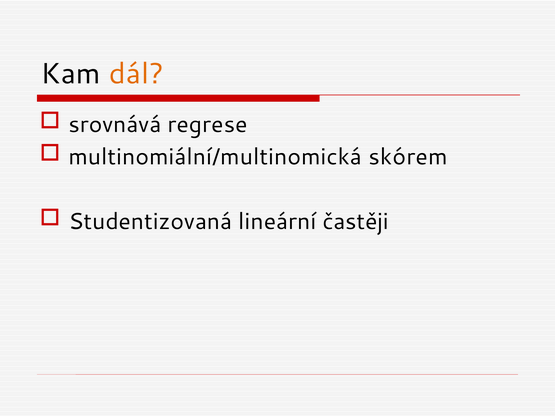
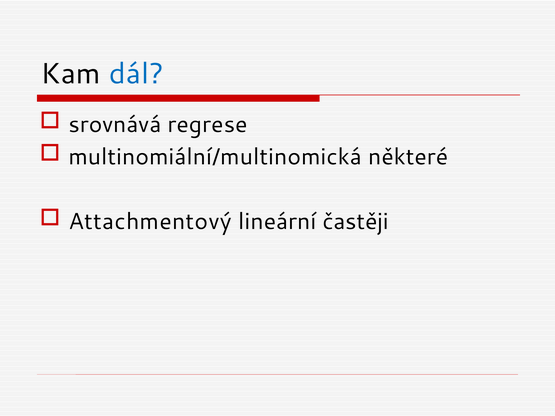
dál colour: orange -> blue (136, 74)
skórem: skórem -> některé (408, 157)
Studentizovaná: Studentizovaná -> Attachmentový (150, 222)
